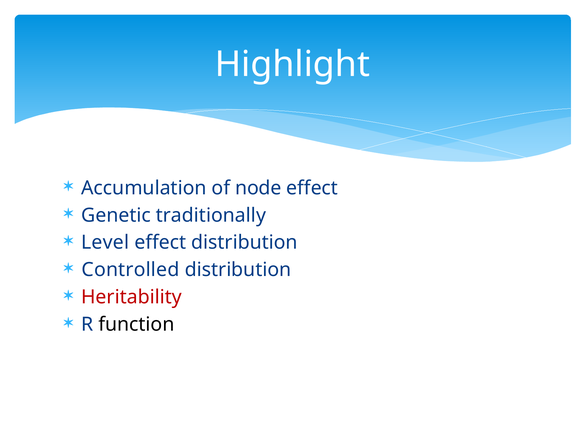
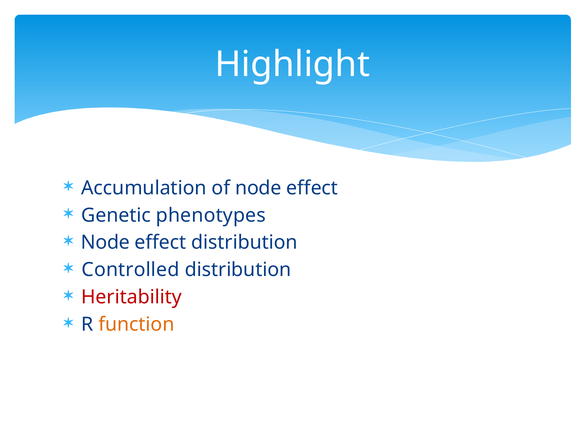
traditionally: traditionally -> phenotypes (211, 215)
Level: Level -> Node (105, 242)
function colour: black -> orange (136, 324)
